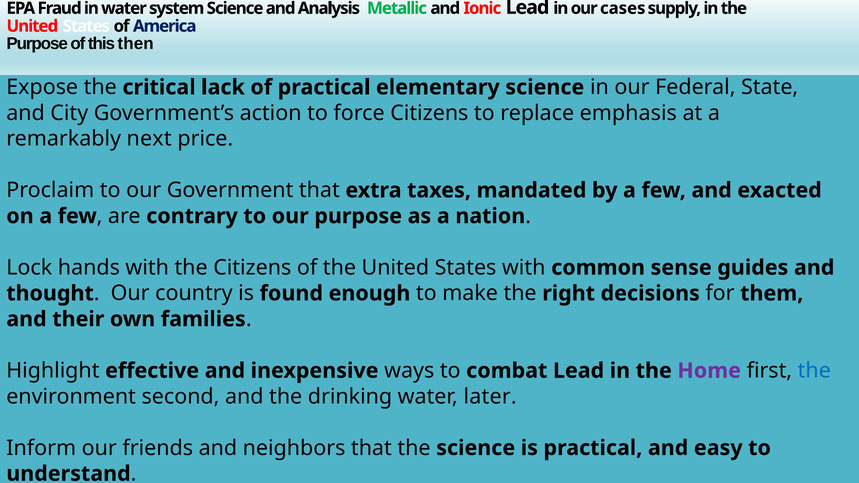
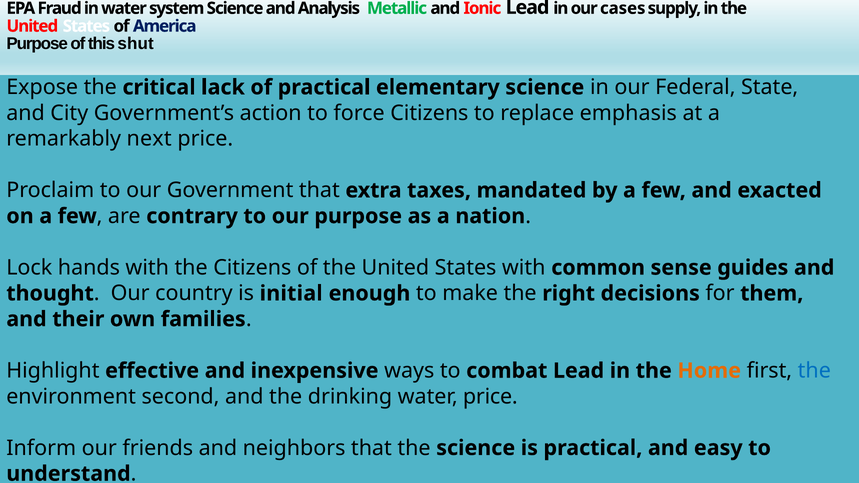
then: then -> shut (136, 43)
found: found -> initial (291, 293)
Home colour: purple -> orange (709, 371)
water later: later -> price (490, 397)
